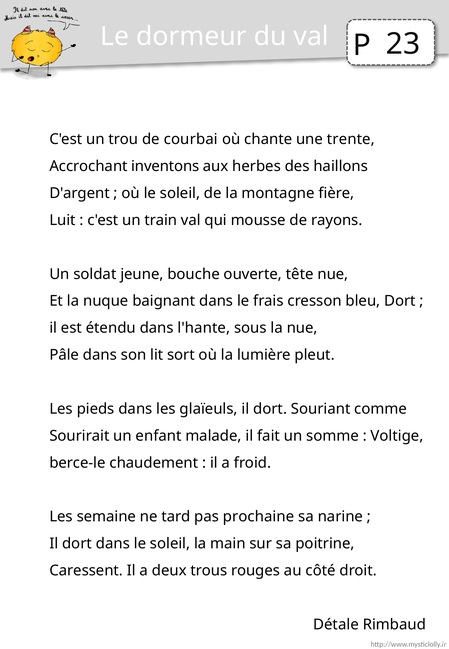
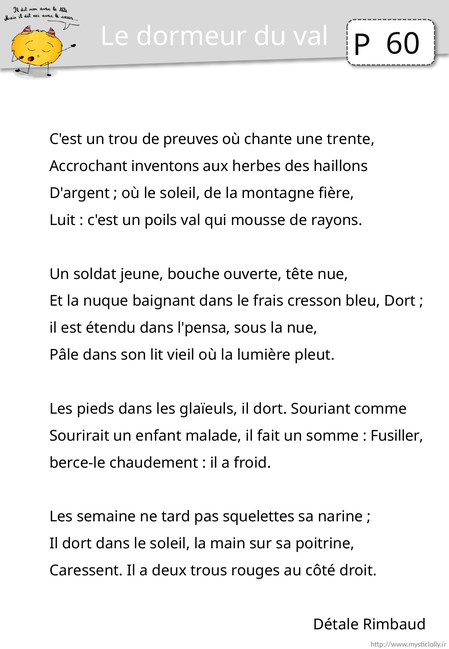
23: 23 -> 60 (403, 44)
courbai: courbai -> preuves (191, 139)
train: train -> poils (161, 220)
l'hante: l'hante -> l'pensa (204, 328)
sort: sort -> vieil (181, 355)
Voltige: Voltige -> Fusiller (397, 436)
prochaine: prochaine -> squelettes (259, 516)
